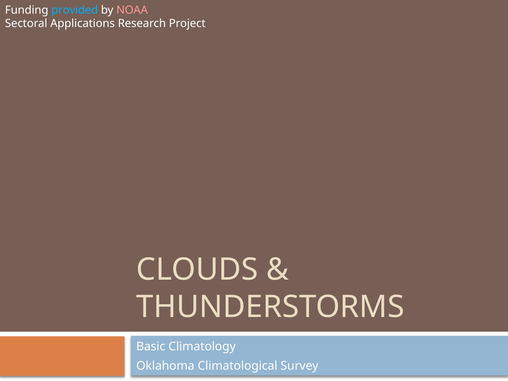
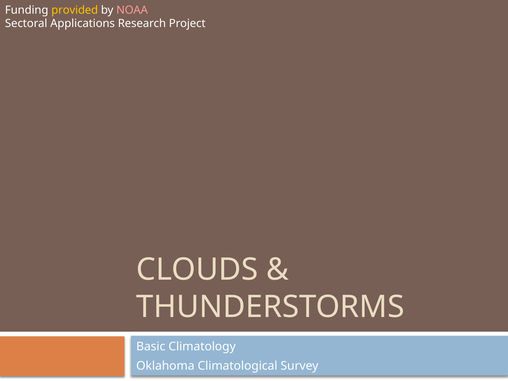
provided colour: light blue -> yellow (75, 10)
